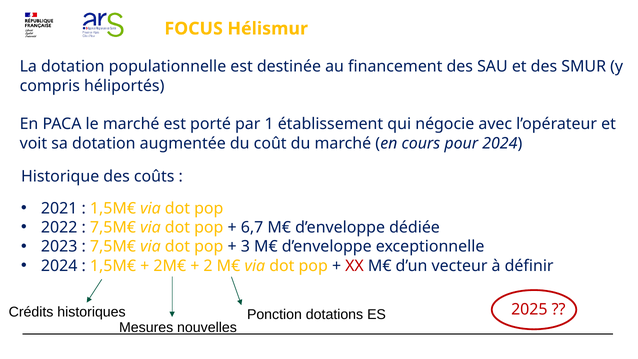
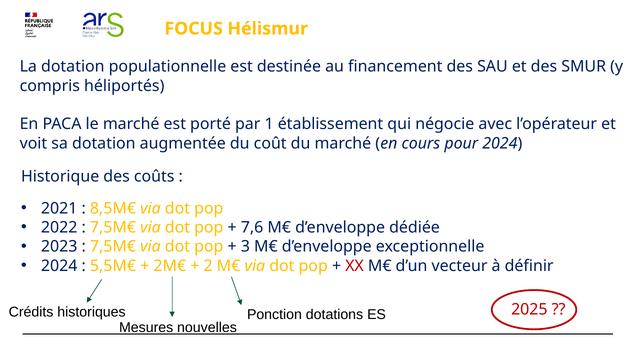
1,5M€: 1,5M€ -> 8,5M€ (113, 208)
6,7: 6,7 -> 7,6 (252, 227)
1,5M€: 1,5M€ -> 5,5M€ (113, 266)
